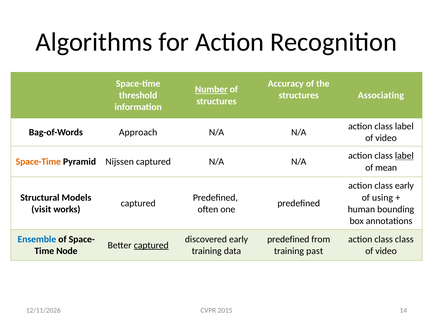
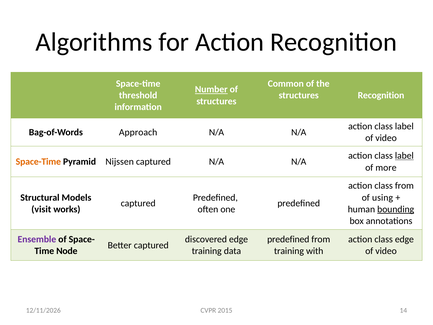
Accuracy: Accuracy -> Common (286, 83)
structures Associating: Associating -> Recognition (381, 95)
mean: mean -> more (386, 167)
class early: early -> from (404, 186)
bounding underline: none -> present (396, 209)
Ensemble colour: blue -> purple (37, 239)
discovered early: early -> edge (239, 239)
class class: class -> edge (404, 239)
captured underline: present -> none (151, 245)
past: past -> with (315, 251)
